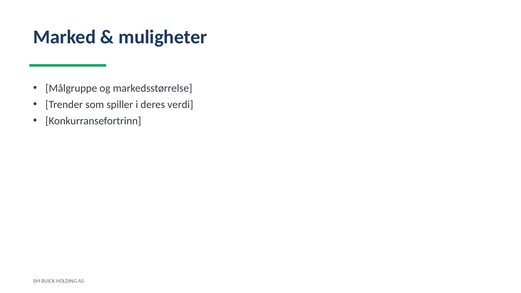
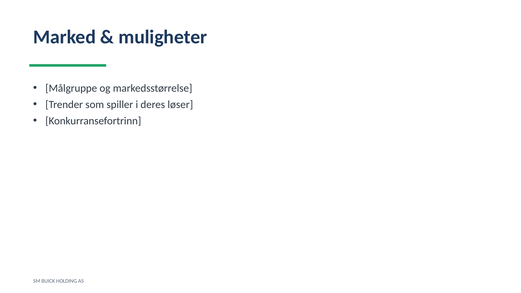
verdi: verdi -> løser (180, 105)
